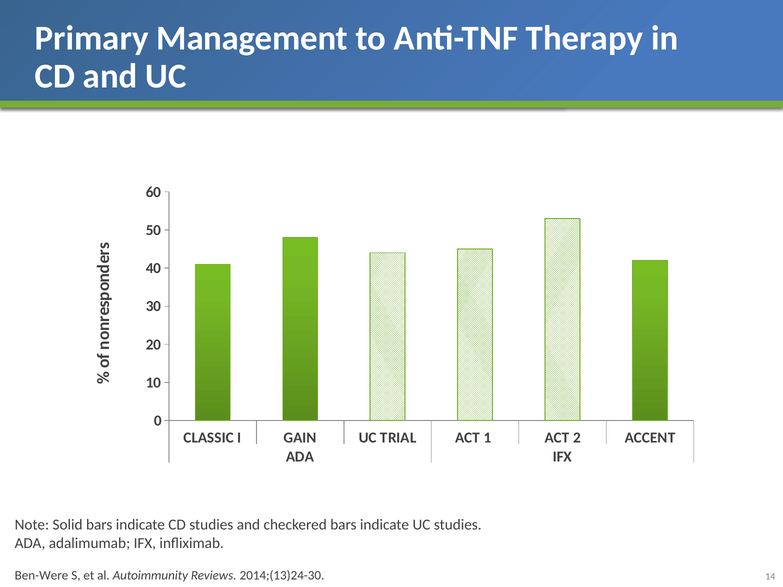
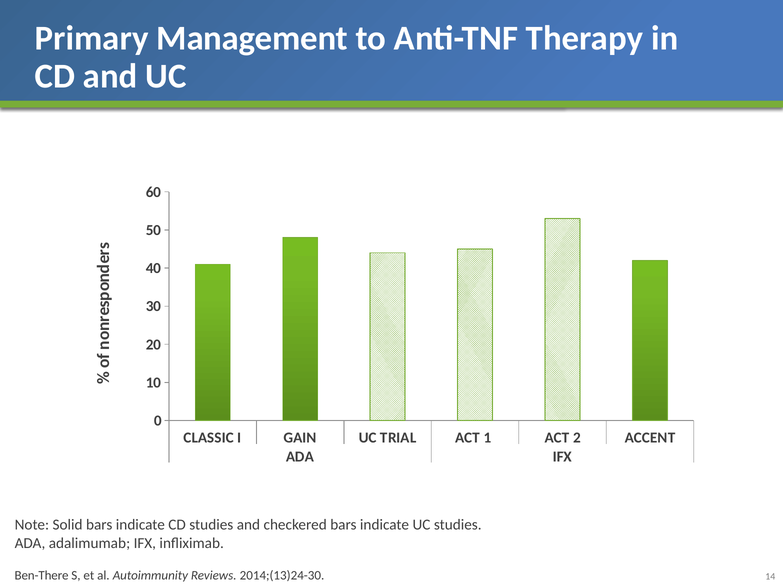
Ben-Were: Ben-Were -> Ben-There (42, 576)
